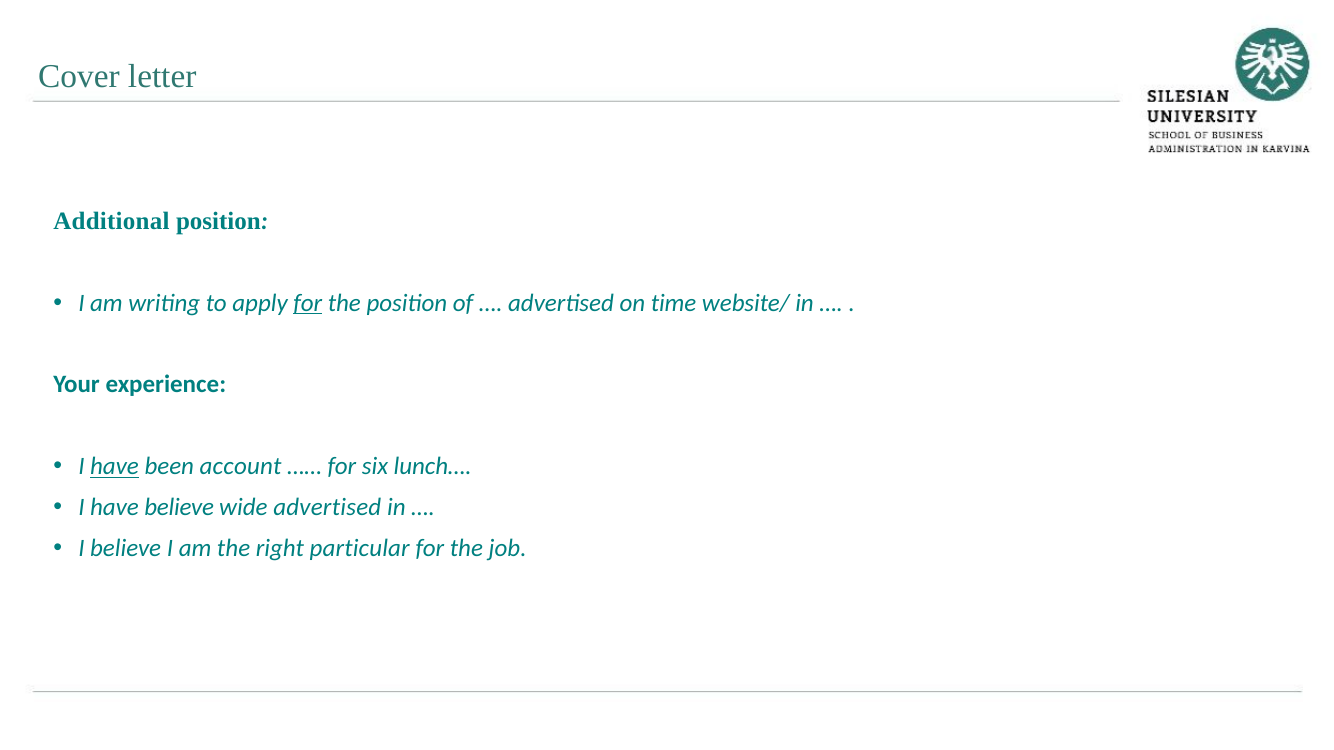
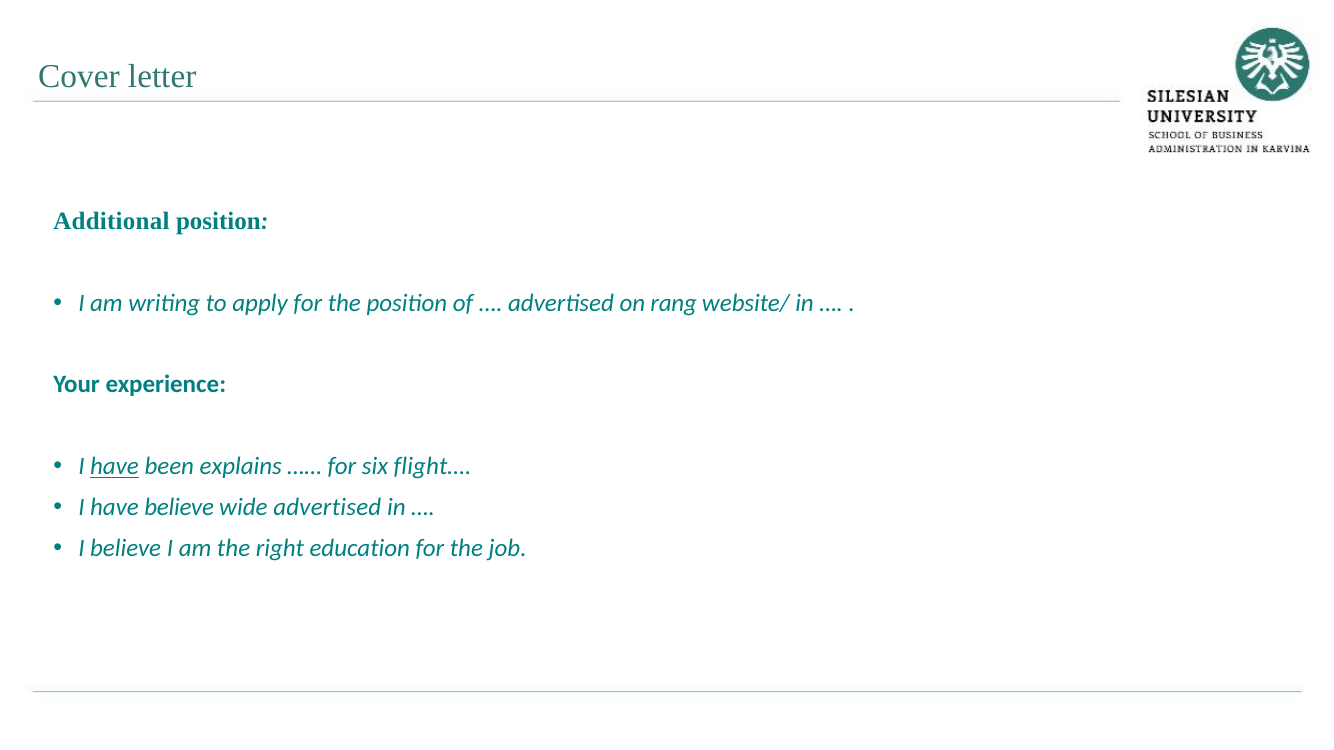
for underline: present -> none (308, 303)
time: time -> rang (674, 303)
account: account -> explains (241, 467)
lunch…: lunch… -> flight… (433, 467)
particular: particular -> education (360, 549)
